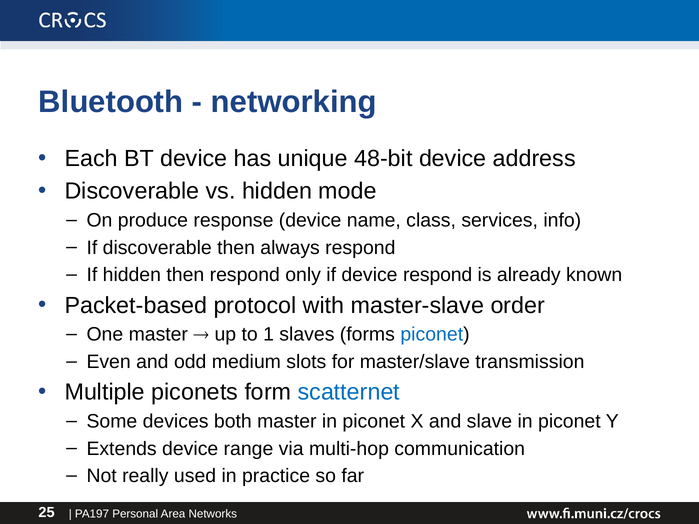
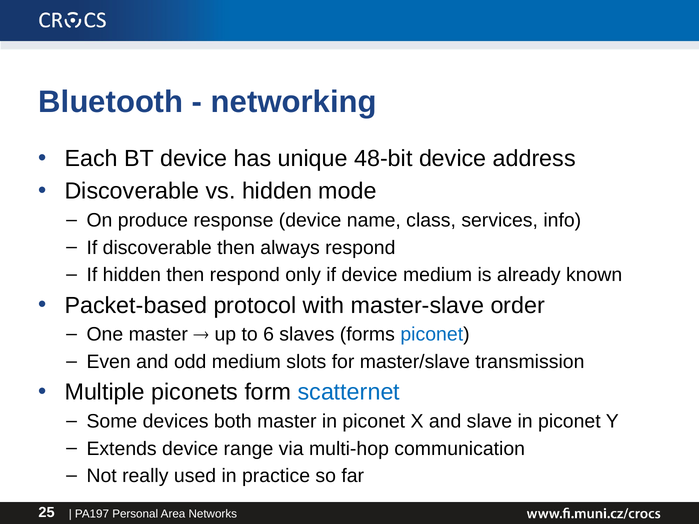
device respond: respond -> medium (438, 275)
1: 1 -> 6 (269, 335)
